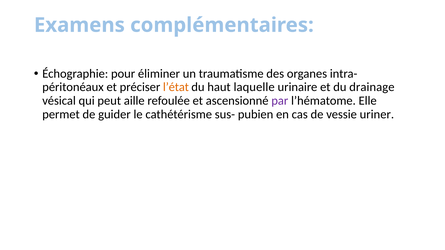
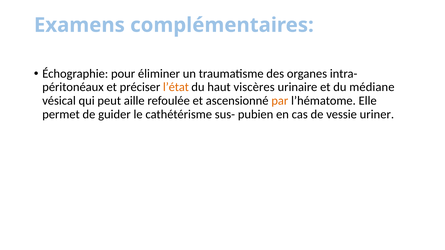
laquelle: laquelle -> viscères (254, 87)
drainage: drainage -> médiane (372, 87)
par colour: purple -> orange (280, 101)
